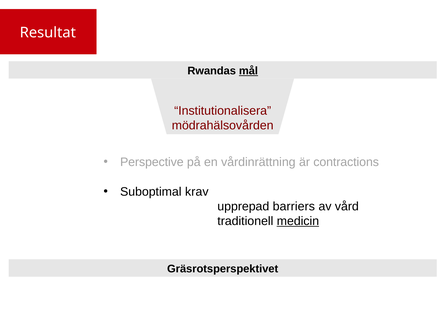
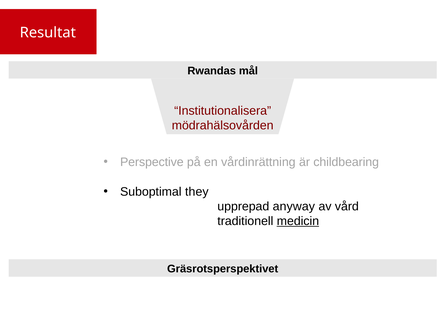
mål underline: present -> none (248, 71)
contractions: contractions -> childbearing (346, 162)
krav: krav -> they (197, 192)
barriers: barriers -> anyway (294, 207)
